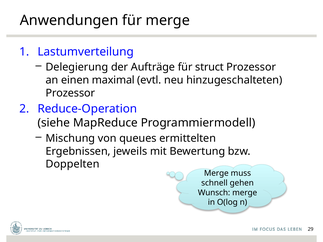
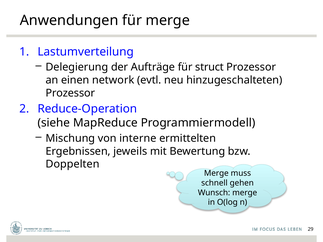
maximal: maximal -> network (113, 80)
queues: queues -> interne (138, 138)
